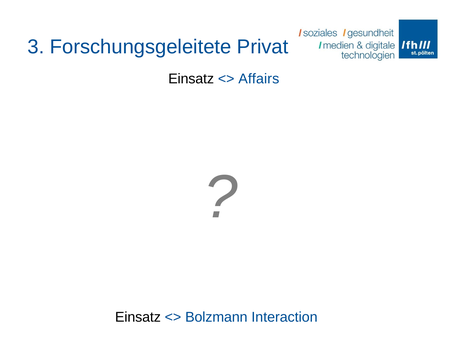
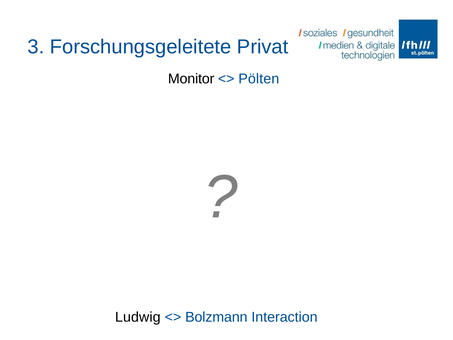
Einsatz: Einsatz -> Monitor (191, 79)
Affairs: Affairs -> Pölten (259, 79)
Einsatz: Einsatz -> Ludwig (138, 317)
